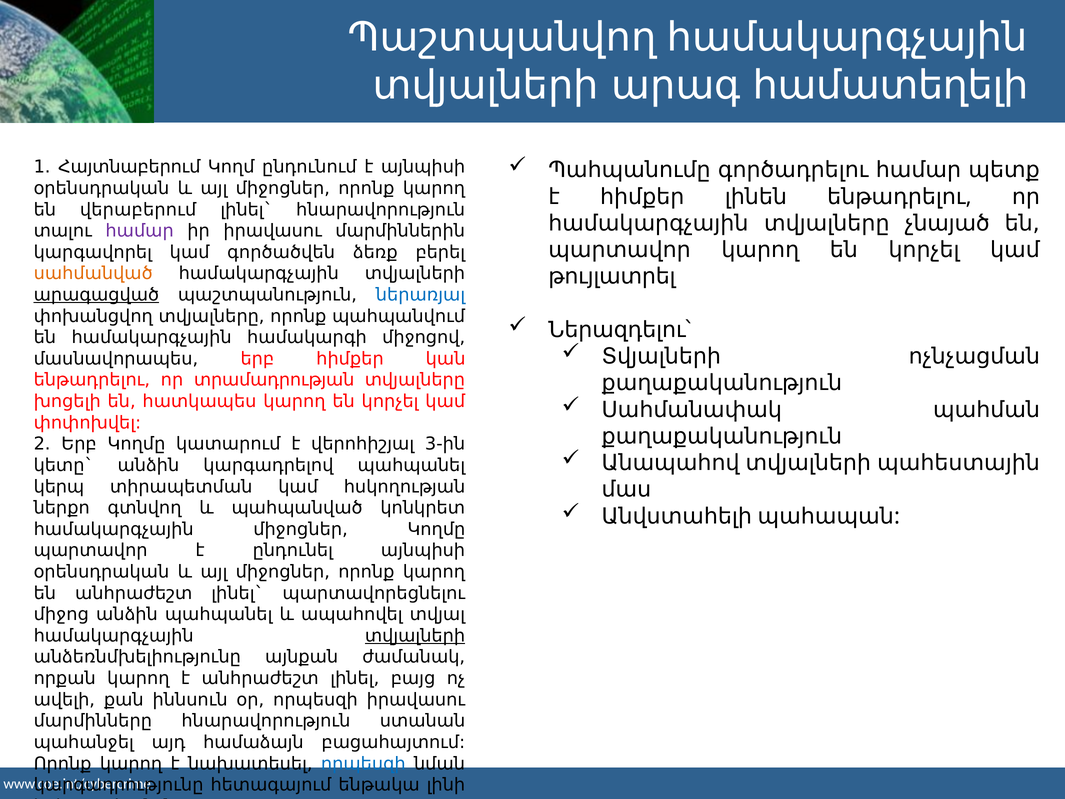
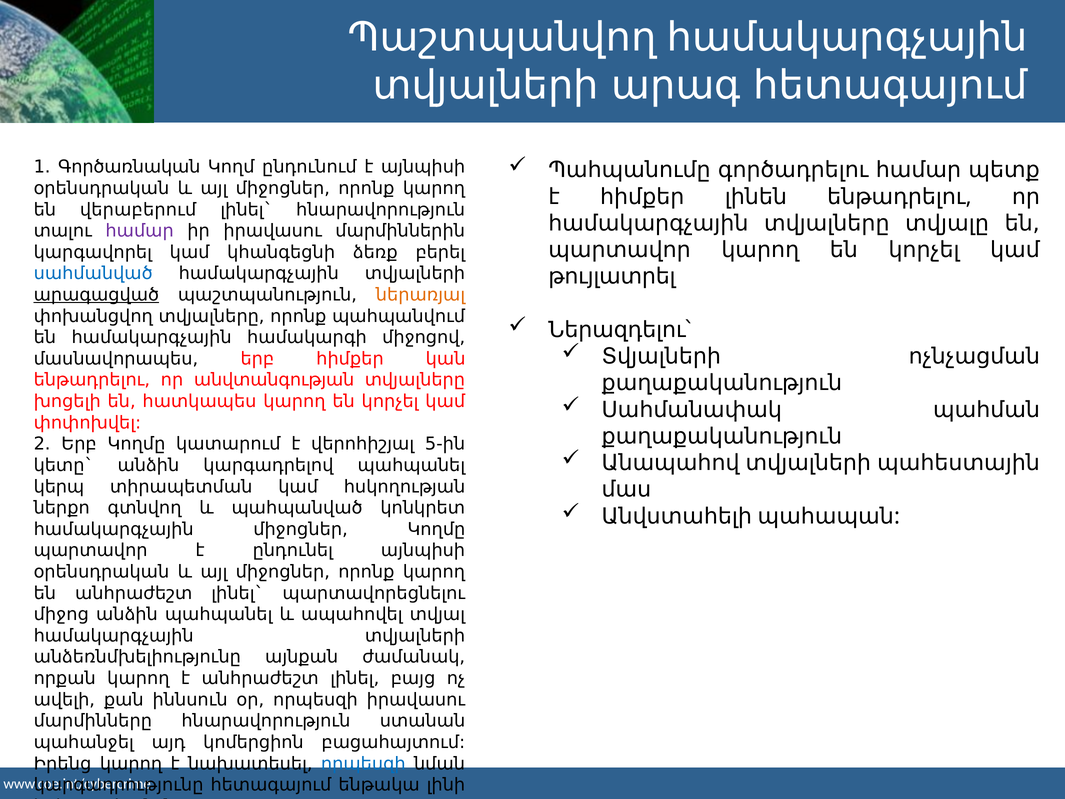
արագ համատեղելի: համատեղելի -> հետագայում (890, 86)
Հայտնաբերում: Հայտնաբերում -> Գործառնական (129, 167)
չնայած: չնայած -> տվյալը (947, 223)
գործածվեն: գործածվեն -> կհանգեցնի (281, 252)
սահմանված colour: orange -> blue (93, 274)
ներառյալ colour: blue -> orange (421, 295)
տրամադրության: տրամադրության -> անվտանգության (274, 380)
3-ին: 3-ին -> 5-ին (445, 444)
տվյալների underline: present -> none (415, 636)
համաձայն: համաձայն -> կոմերցիոն (253, 742)
Որոնք: Որոնք -> Իրենց (63, 763)
